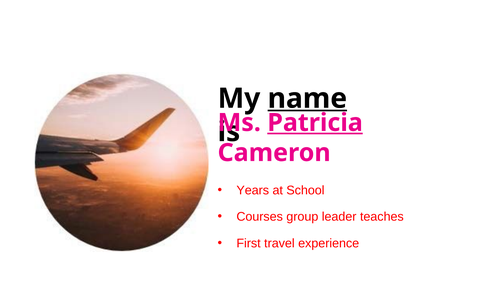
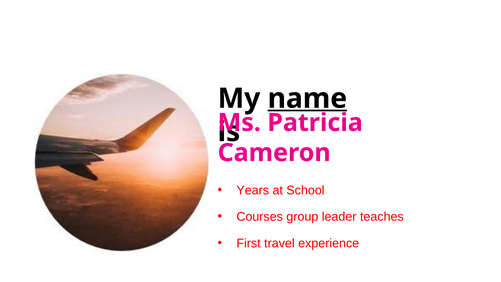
Patricia underline: present -> none (315, 123)
